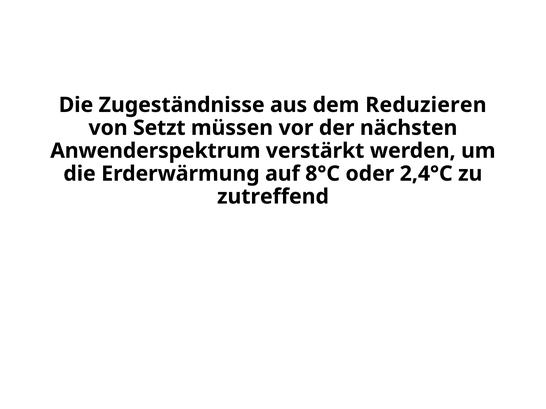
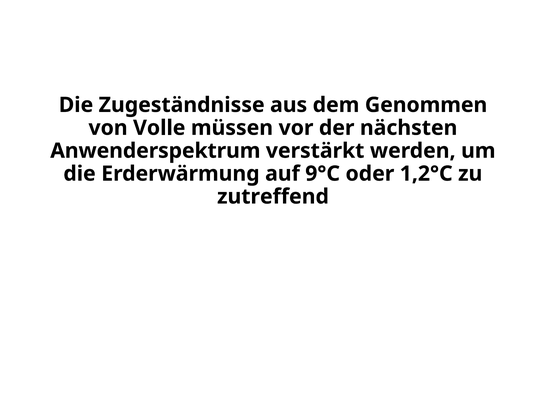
Reduzieren: Reduzieren -> Genommen (426, 105)
Setzt: Setzt -> Volle (159, 128)
8°C: 8°C -> 9°C (323, 174)
2,4°C: 2,4°C -> 1,2°C (426, 174)
